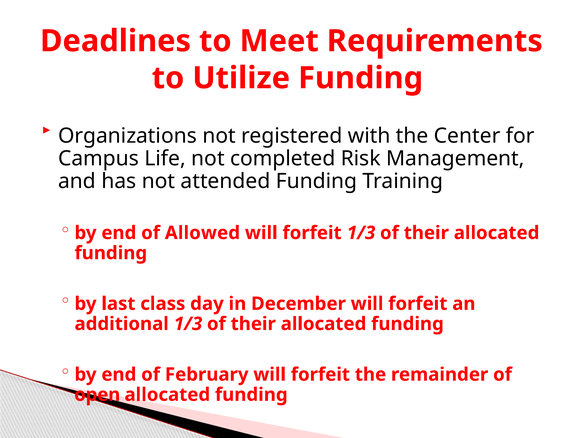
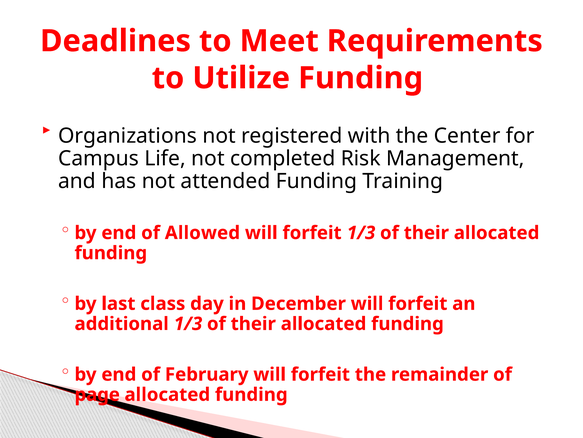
open: open -> page (97, 394)
